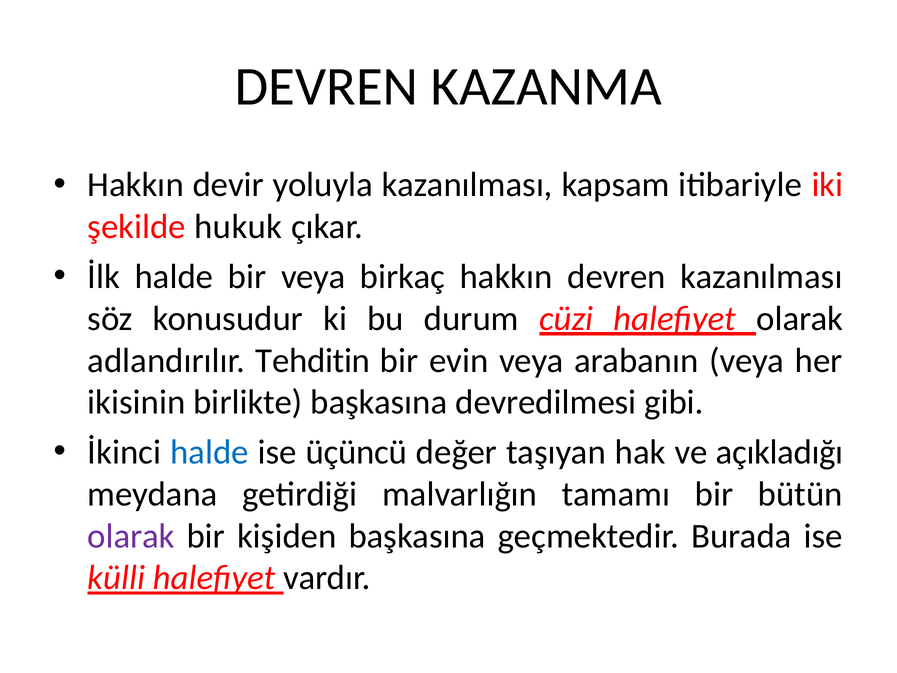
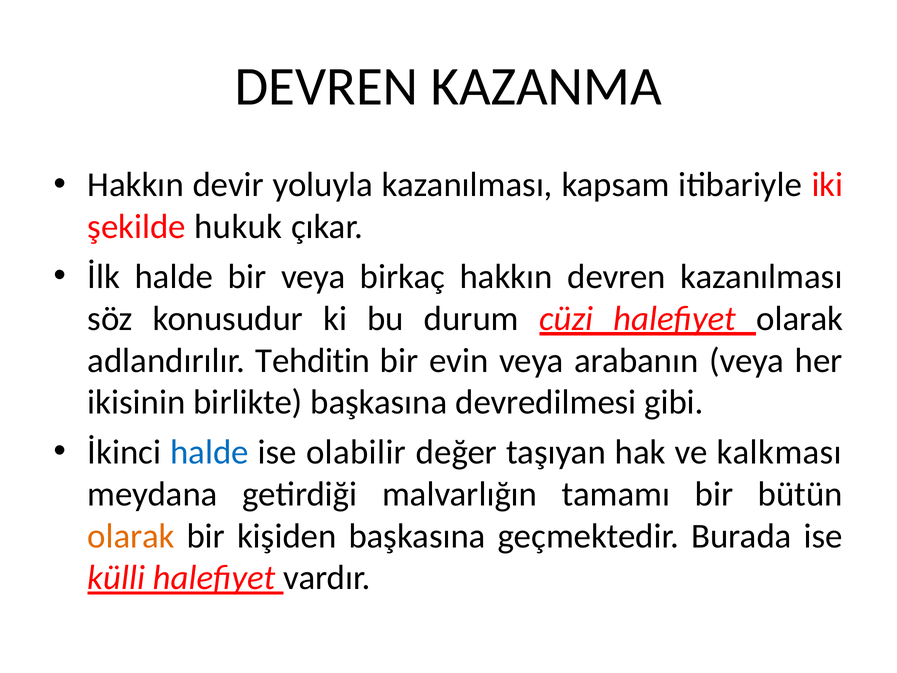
üçüncü: üçüncü -> olabilir (356, 452)
açıkladığı: açıkladığı -> kalkması (779, 452)
olarak colour: purple -> orange (131, 536)
